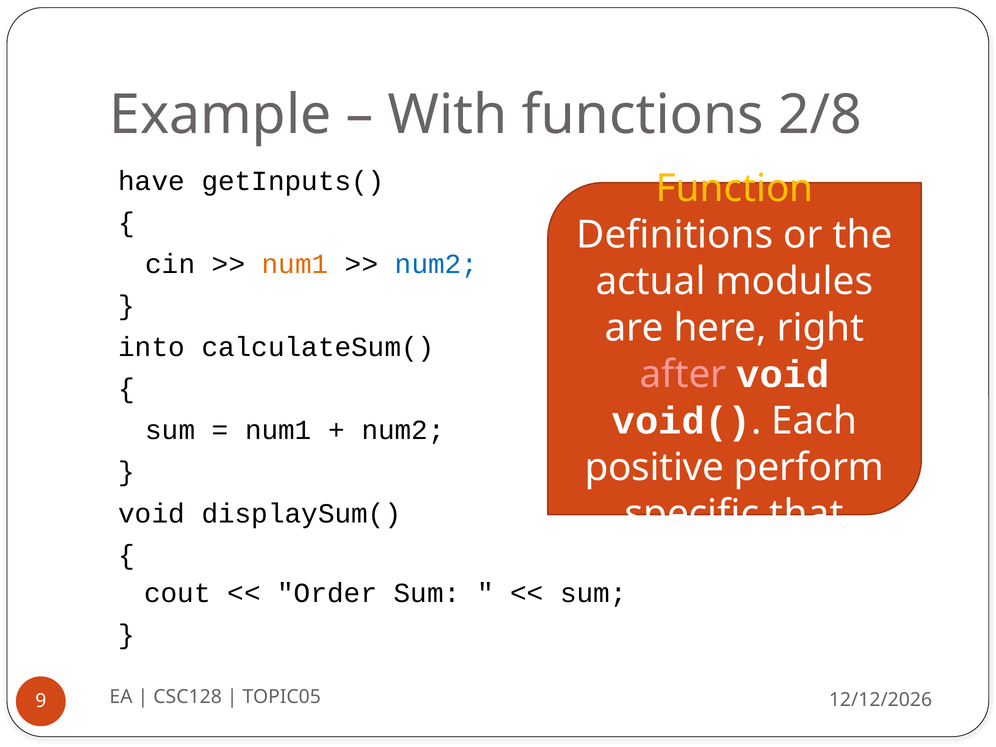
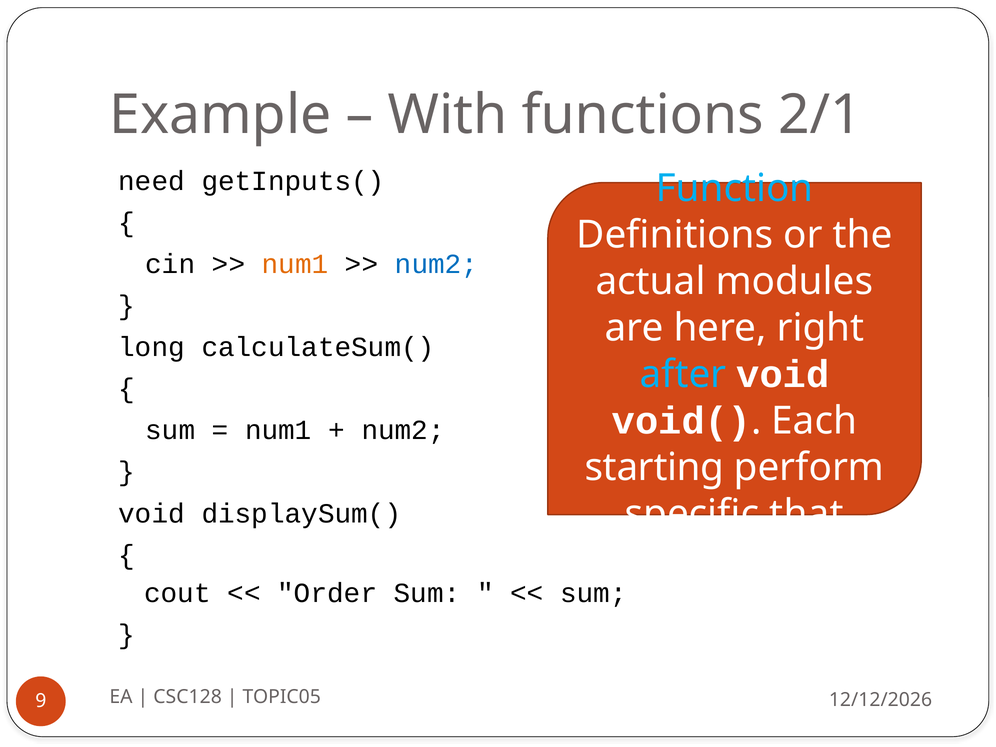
2/8: 2/8 -> 2/1 (820, 115)
have: have -> need (152, 181)
Function colour: yellow -> light blue (735, 189)
into: into -> long (152, 347)
after colour: pink -> light blue (683, 375)
positive: positive -> starting (654, 468)
